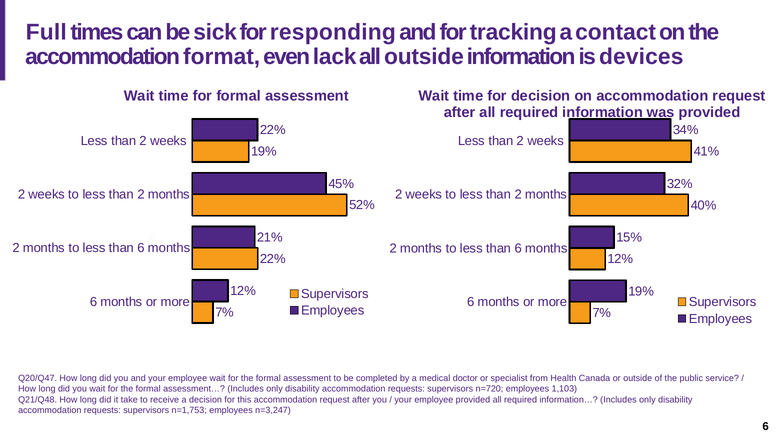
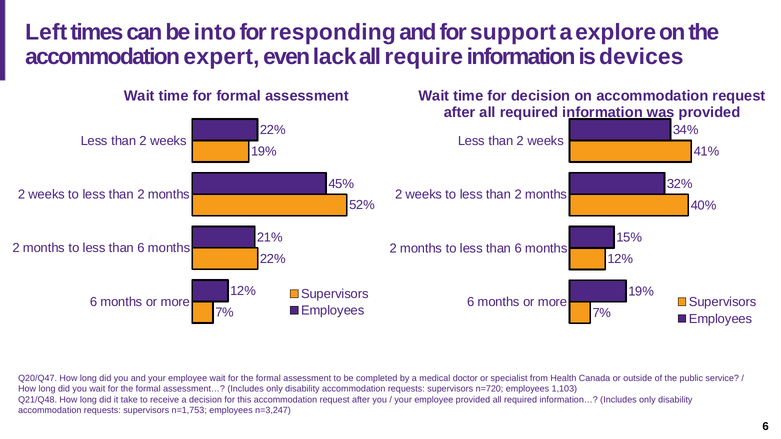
Full: Full -> Left (46, 32)
sick: sick -> into (215, 32)
tracking: tracking -> support (513, 32)
contact: contact -> explore (616, 32)
format: format -> expert (221, 57)
all outside: outside -> require (424, 57)
